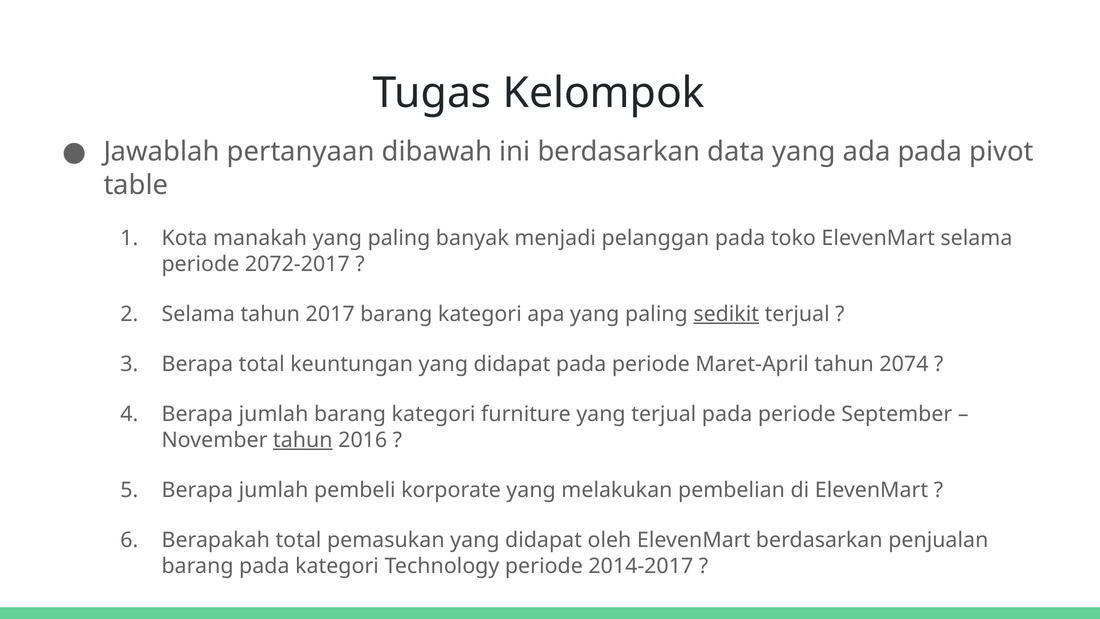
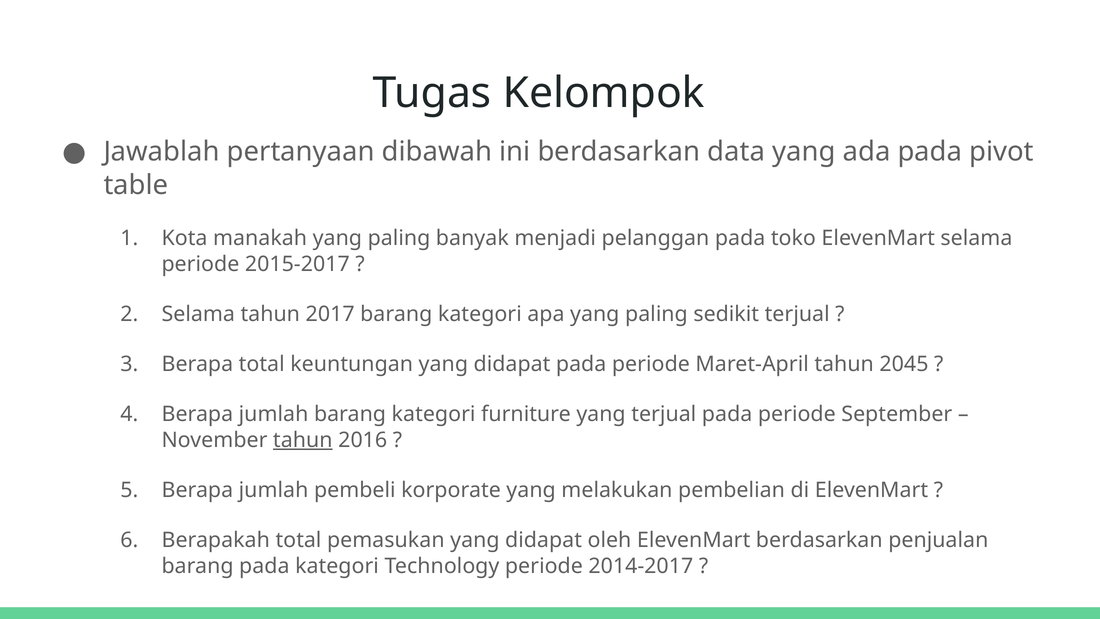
2072-2017: 2072-2017 -> 2015-2017 (297, 264)
sedikit underline: present -> none (726, 314)
2074: 2074 -> 2045 (904, 364)
